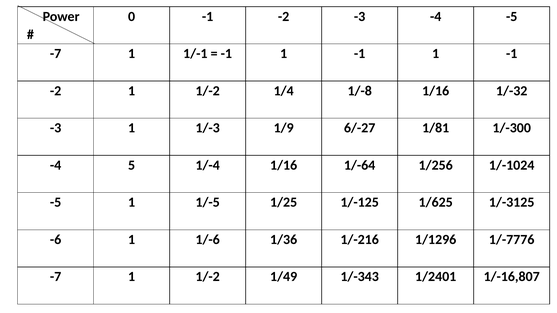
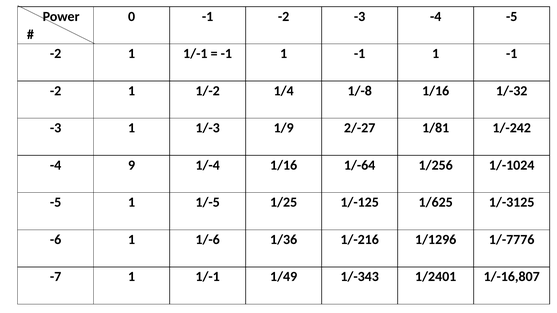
-7: -7 -> -2 (56, 54)
6/-27: 6/-27 -> 2/-27 (360, 128)
1/-300: 1/-300 -> 1/-242 (512, 128)
5: 5 -> 9 (132, 165)
-7 1 1/-2: 1/-2 -> 1/-1 (208, 277)
